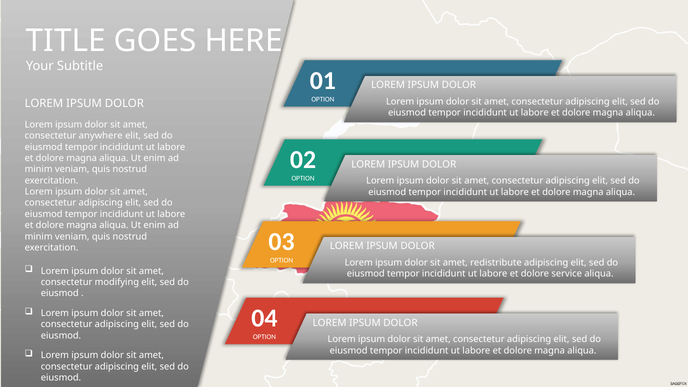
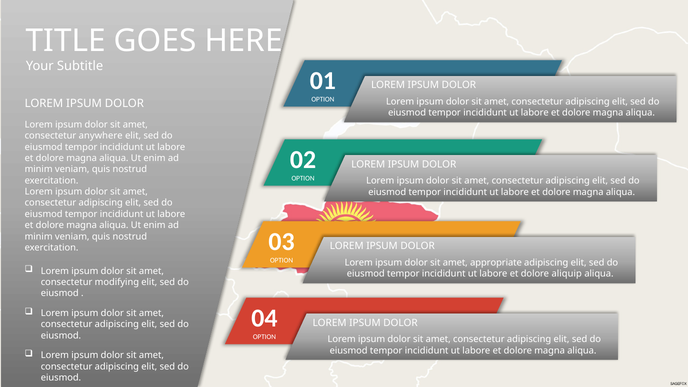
redistribute: redistribute -> appropriate (496, 263)
service: service -> aliquip (567, 274)
